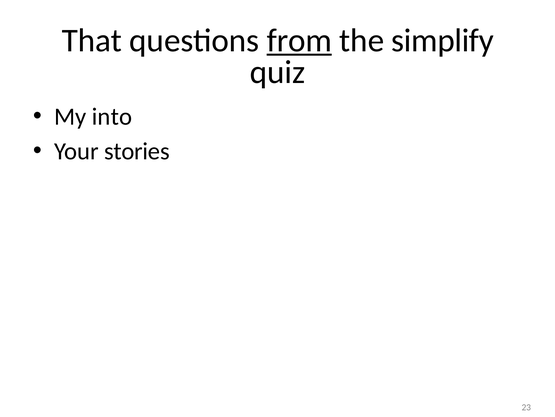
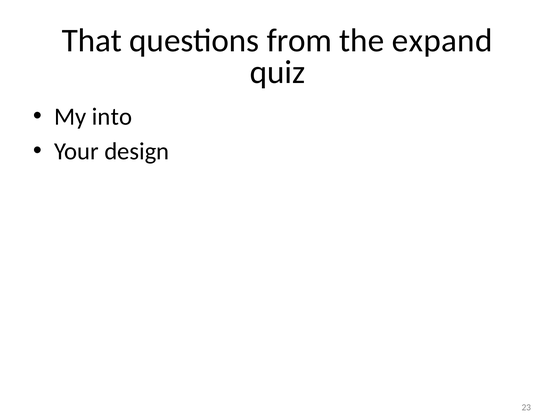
from underline: present -> none (299, 40)
simplify: simplify -> expand (442, 40)
stories: stories -> design (137, 151)
